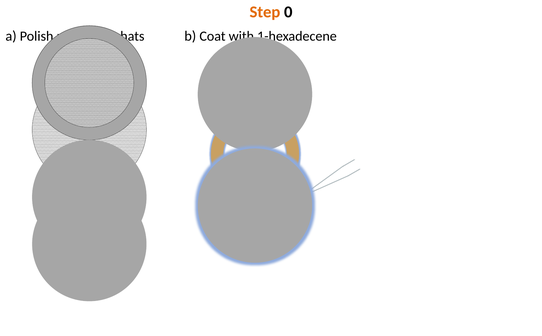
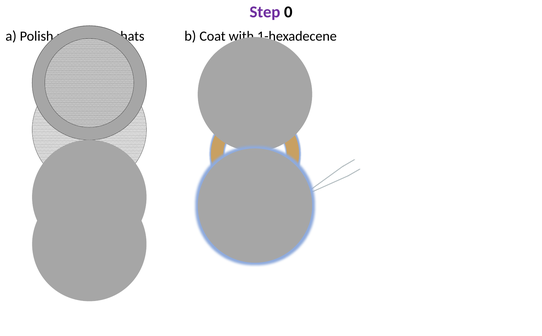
Step colour: orange -> purple (265, 12)
